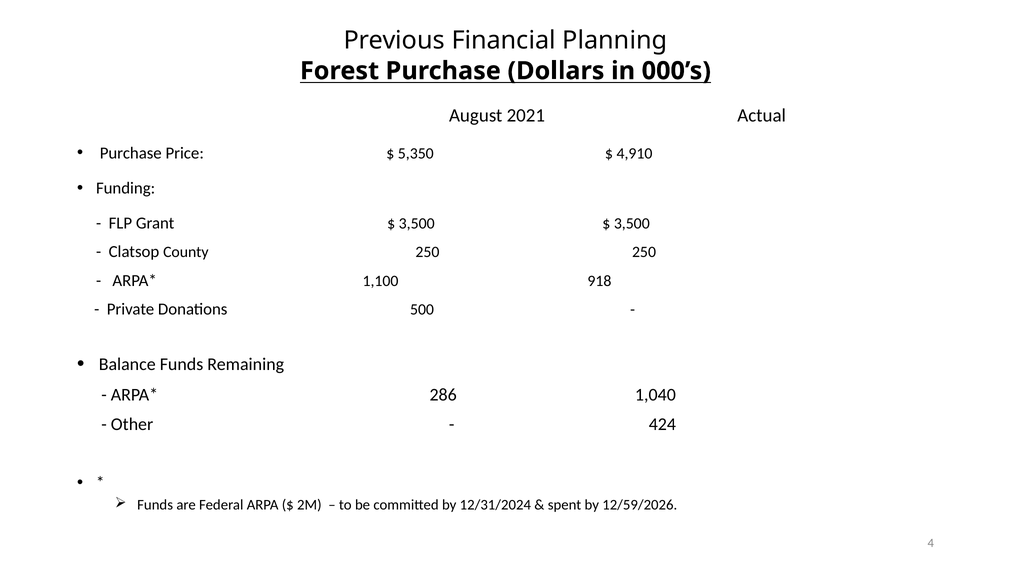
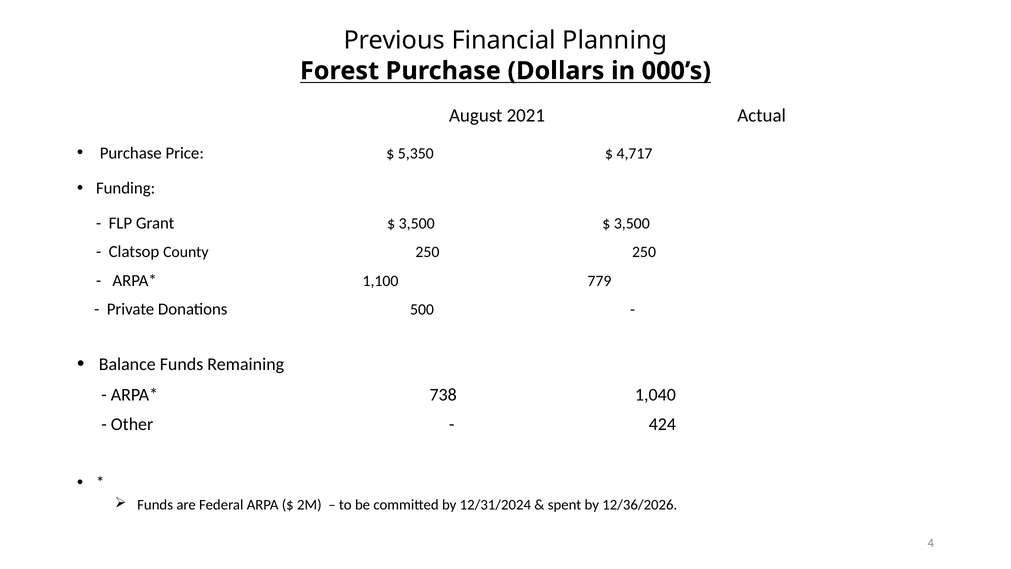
4,910: 4,910 -> 4,717 (634, 153)
918: 918 -> 779 (599, 281)
286: 286 -> 738 (443, 394)
12/59/2026: 12/59/2026 -> 12/36/2026 (640, 505)
